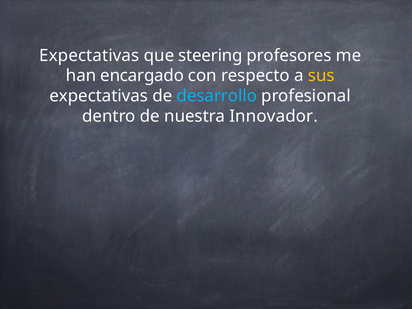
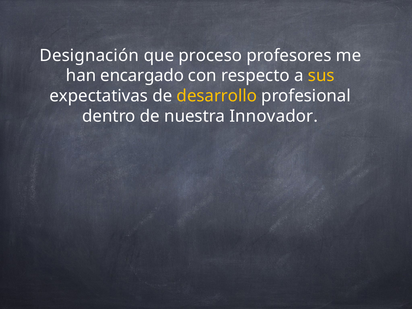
Expectativas: Expectativas -> Designación (89, 55)
steering: steering -> proceso (210, 55)
desarrollo colour: light blue -> yellow (217, 96)
